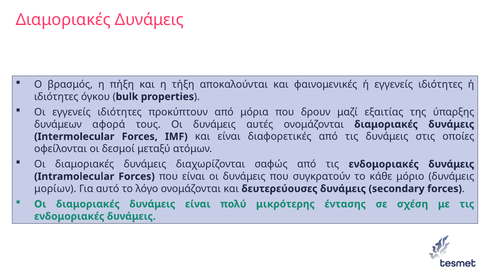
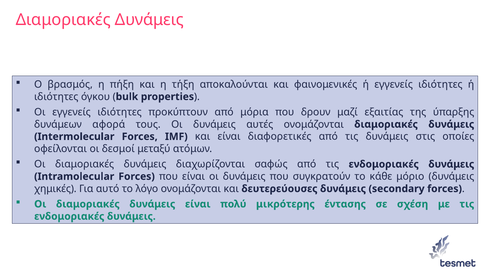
μορίων: μορίων -> χημικές (55, 188)
